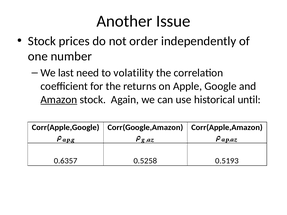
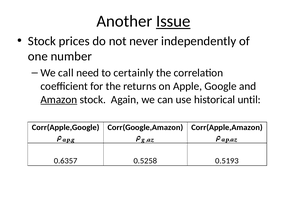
Issue underline: none -> present (173, 21)
order: order -> never (144, 41)
last: last -> call (66, 73)
volatility: volatility -> certainly (134, 73)
